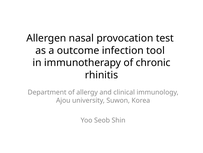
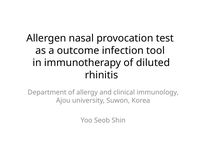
chronic: chronic -> diluted (153, 62)
